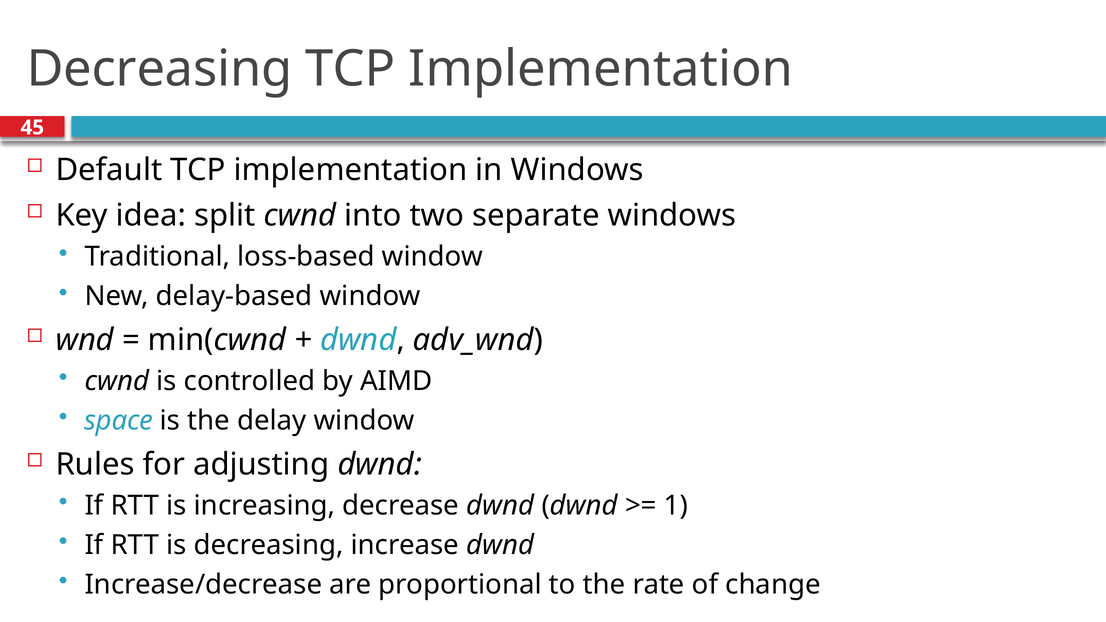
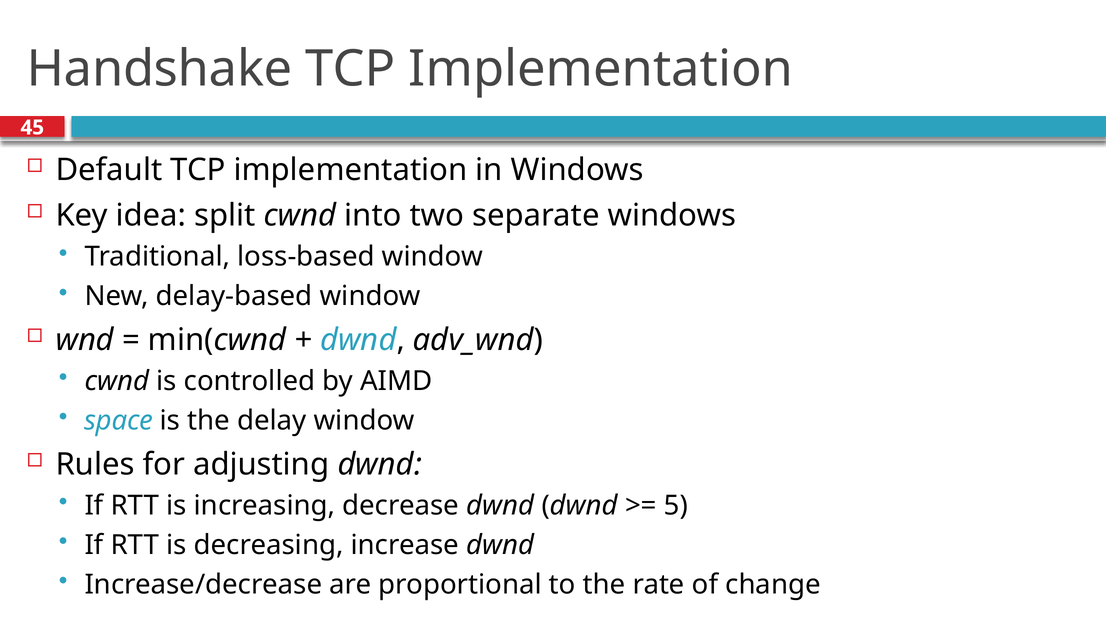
Decreasing: Decreasing -> Handshake (160, 69)
1: 1 -> 5 (676, 506)
